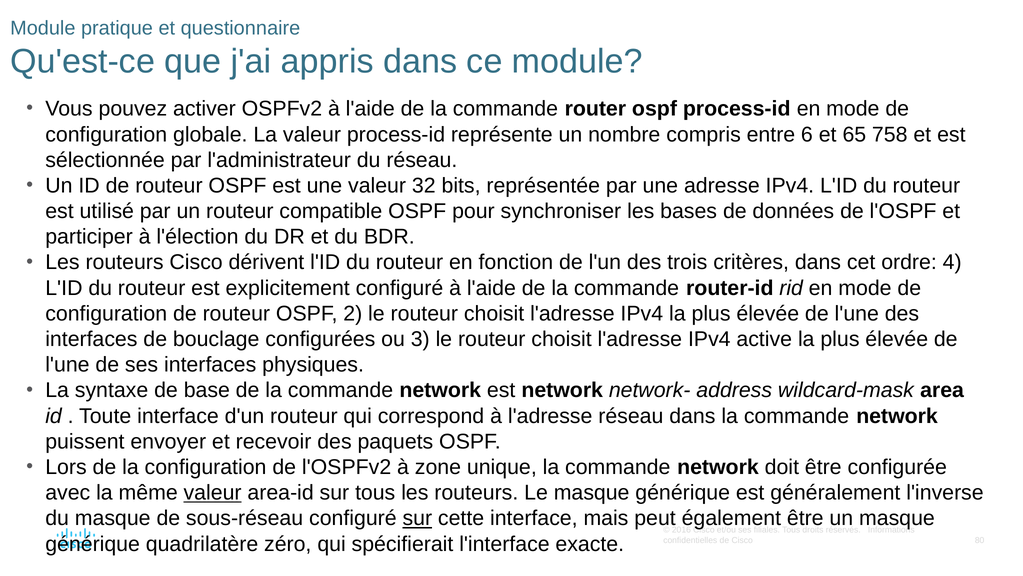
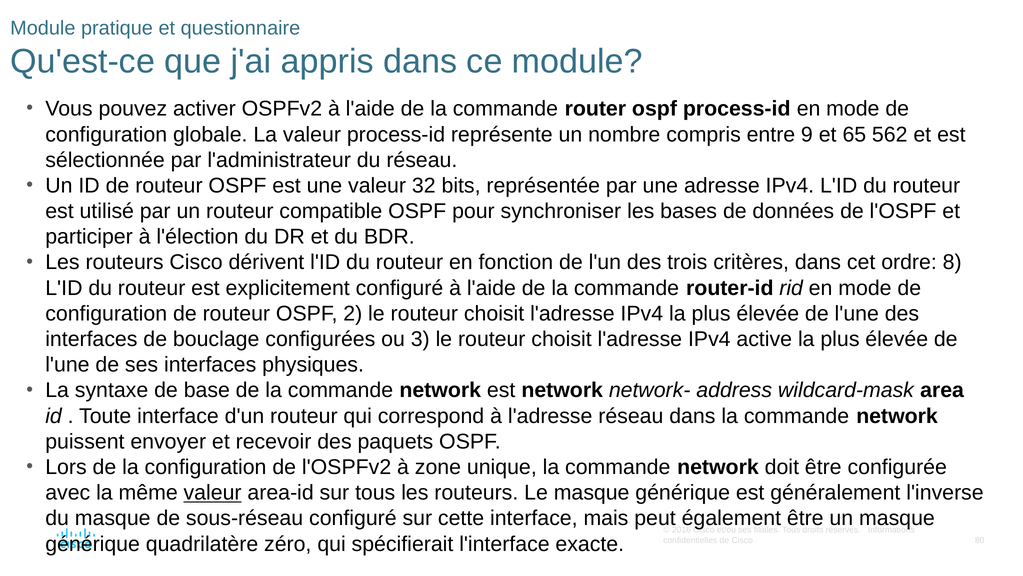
6: 6 -> 9 (807, 134)
758: 758 -> 562 (890, 134)
4: 4 -> 8 (952, 262)
sur underline: present -> none (417, 518)
